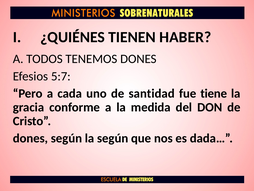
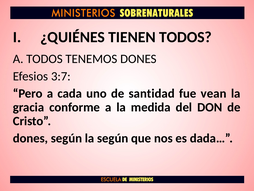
TIENEN HABER: HABER -> TODOS (185, 37)
5:7: 5:7 -> 3:7 (61, 76)
tiene: tiene -> vean (214, 93)
